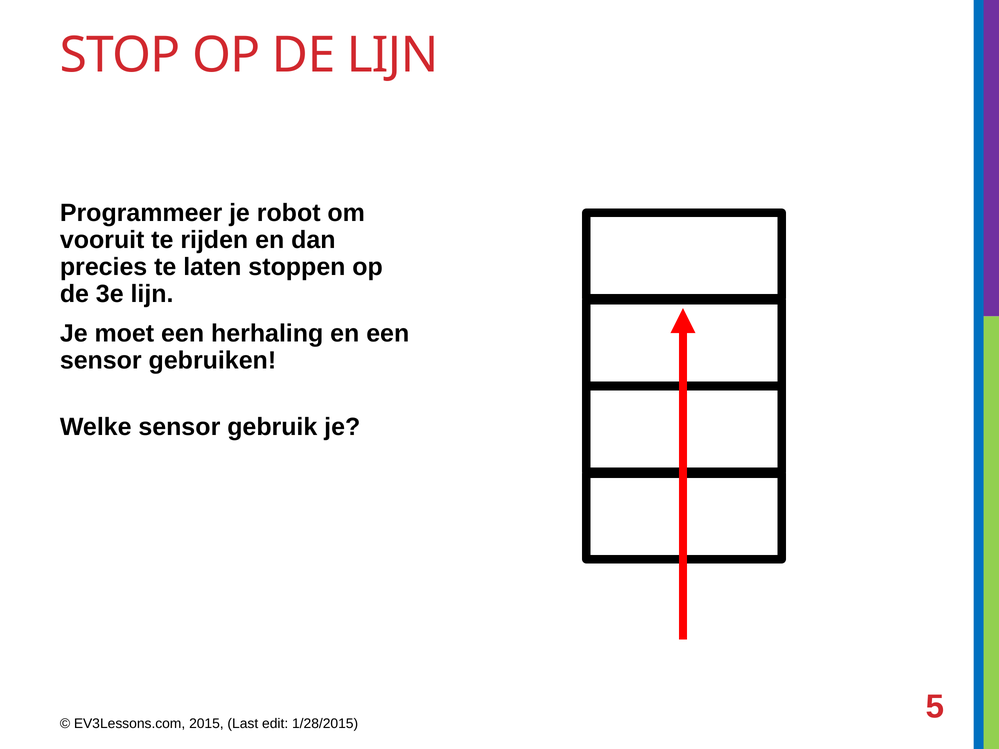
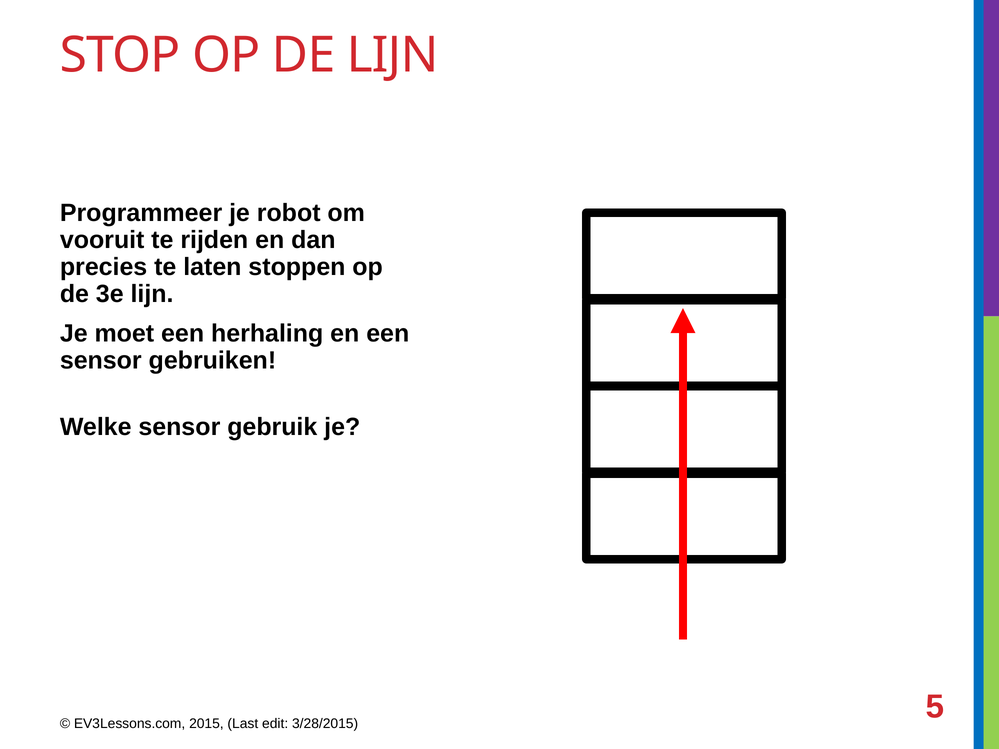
1/28/2015: 1/28/2015 -> 3/28/2015 (325, 724)
